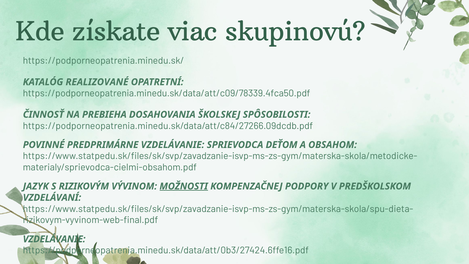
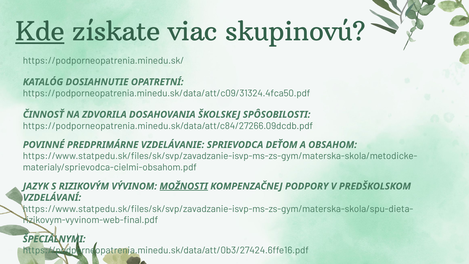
Kde underline: none -> present (40, 32)
REALIZOVANÉ: REALIZOVANÉ -> DOSIAHNUTIE (97, 82)
https://podporneopatrenia.minedu.sk/data/att/c09/78339.4fca50.pdf: https://podporneopatrenia.minedu.sk/data/att/c09/78339.4fca50.pdf -> https://podporneopatrenia.minedu.sk/data/att/c09/31324.4fca50.pdf (167, 93)
PREBIEHA: PREBIEHA -> ZDVORILA (104, 114)
VZDELÁVANIE: VZDELÁVANIE -> ŠPECIÁLNYMI (54, 239)
